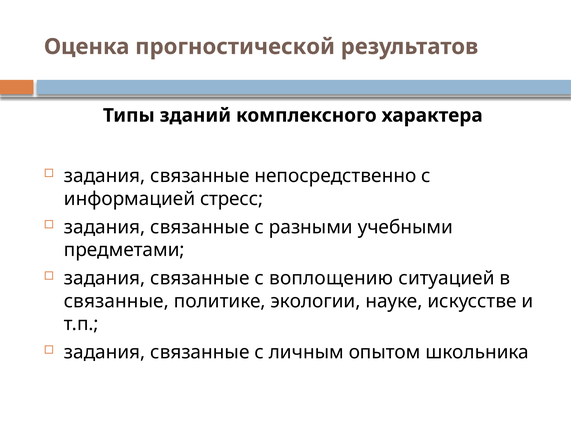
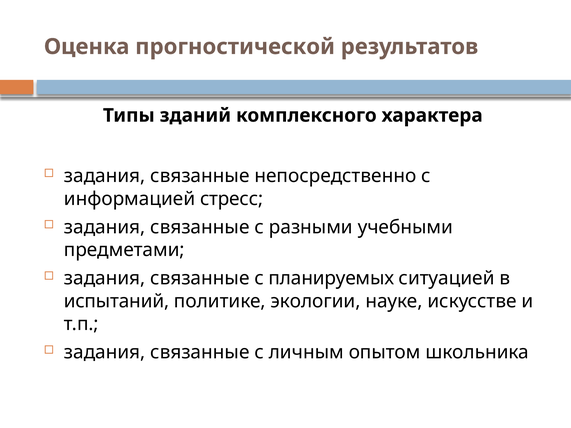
воплощению: воплощению -> планируемых (331, 278)
связанные: связанные -> испытаний (116, 301)
